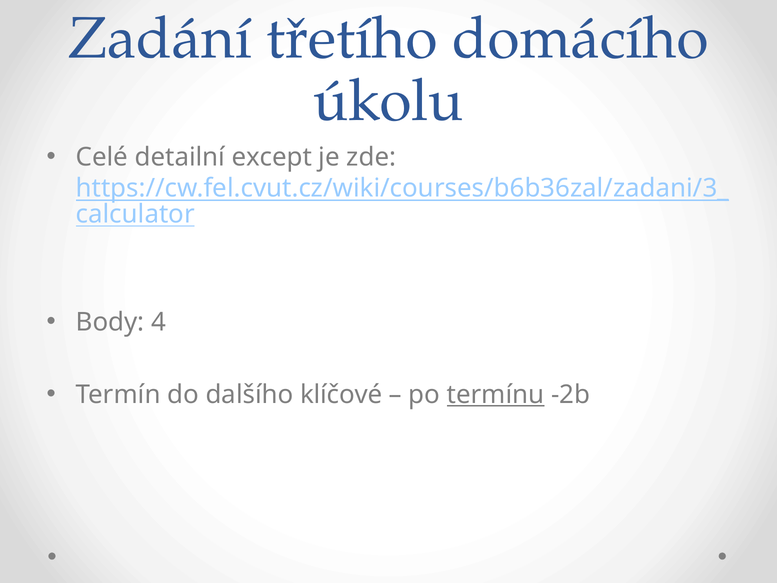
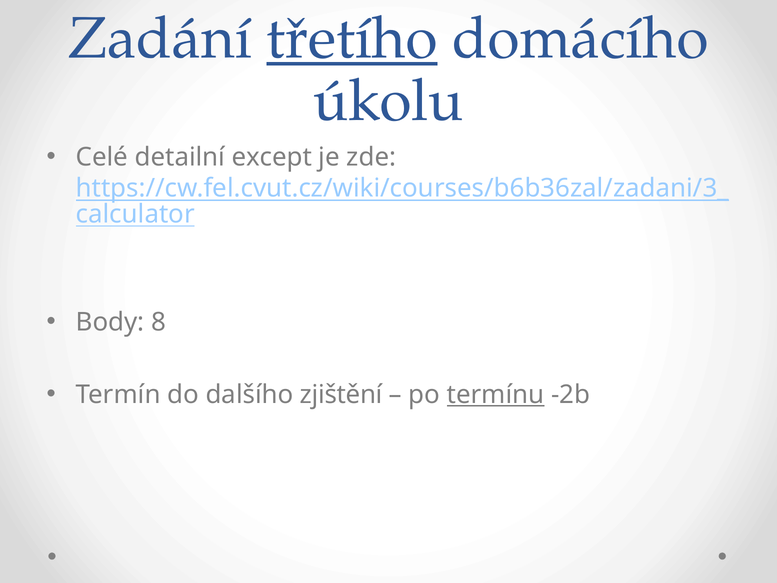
třetího underline: none -> present (352, 39)
4: 4 -> 8 (158, 322)
klíčové: klíčové -> zjištění (341, 395)
